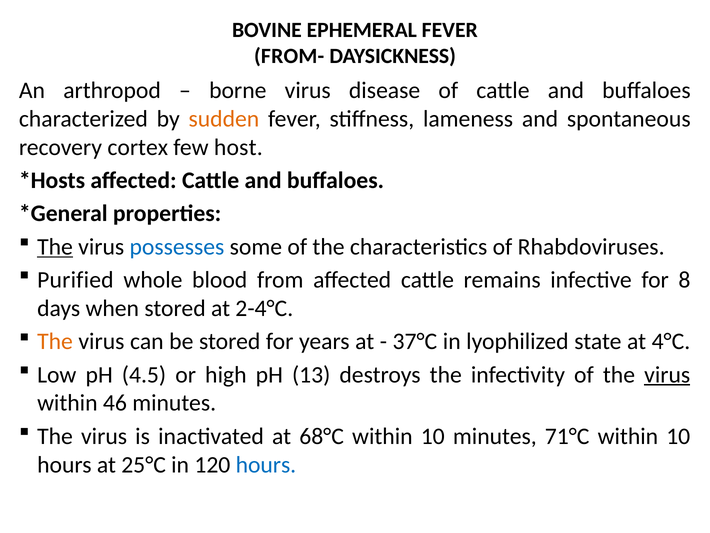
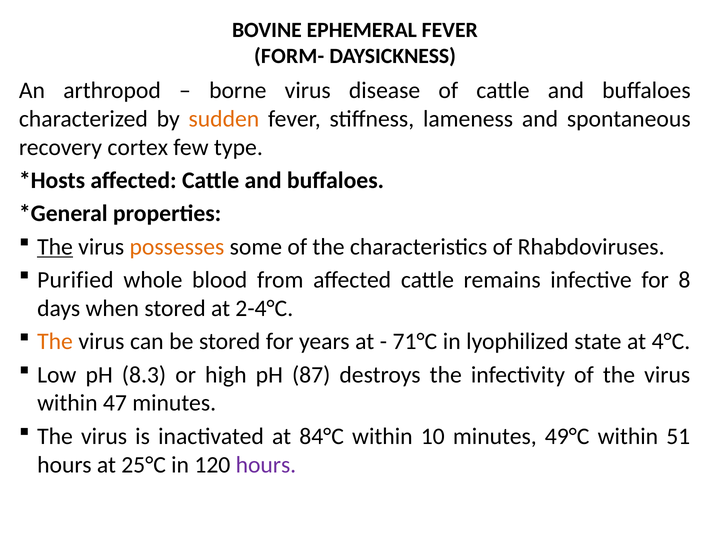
FROM-: FROM- -> FORM- (289, 56)
host: host -> type (238, 147)
possesses colour: blue -> orange (177, 247)
37°C: 37°C -> 71°C (415, 341)
4.5: 4.5 -> 8.3 (144, 374)
13: 13 -> 87 (311, 374)
virus underline: present -> none (667, 374)
46: 46 -> 47 (115, 403)
68°C: 68°C -> 84°C (322, 436)
71°C: 71°C -> 49°C (567, 436)
10: 10 -> 51 (678, 436)
hours colour: blue -> purple (266, 464)
